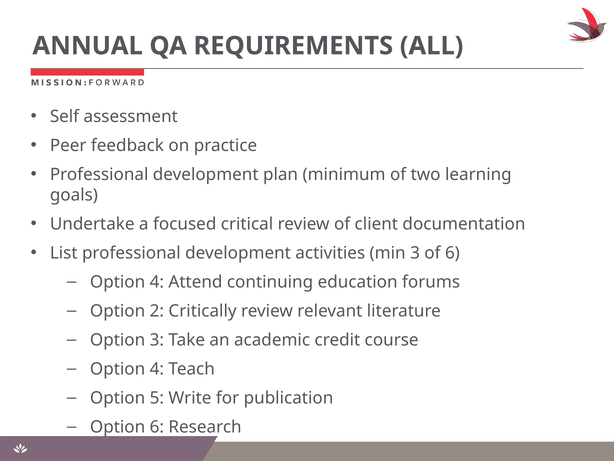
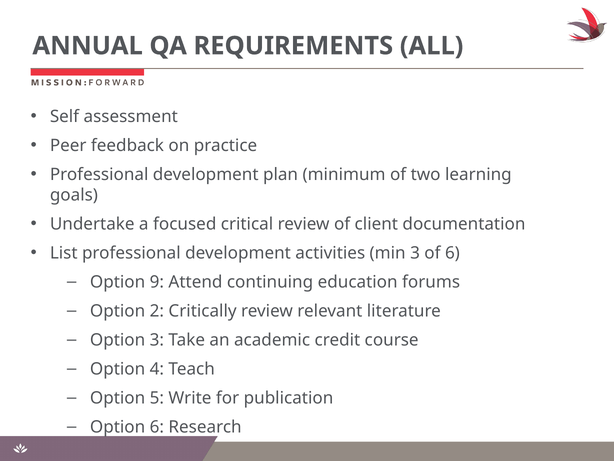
4: 4 -> 9 (157, 282)
